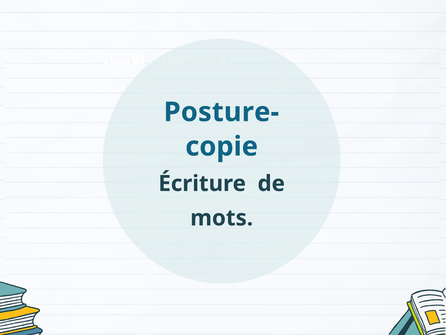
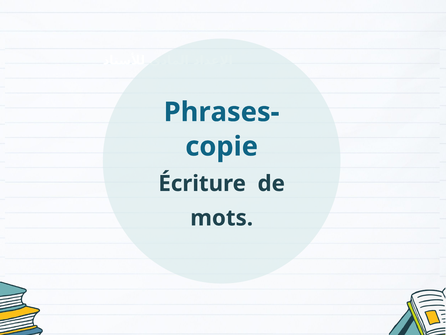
Posture-: Posture- -> Phrases- (222, 112)
